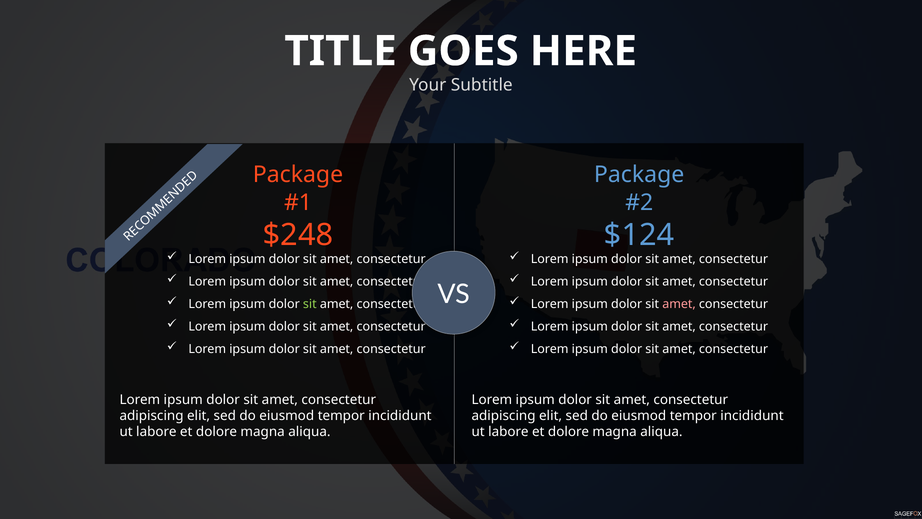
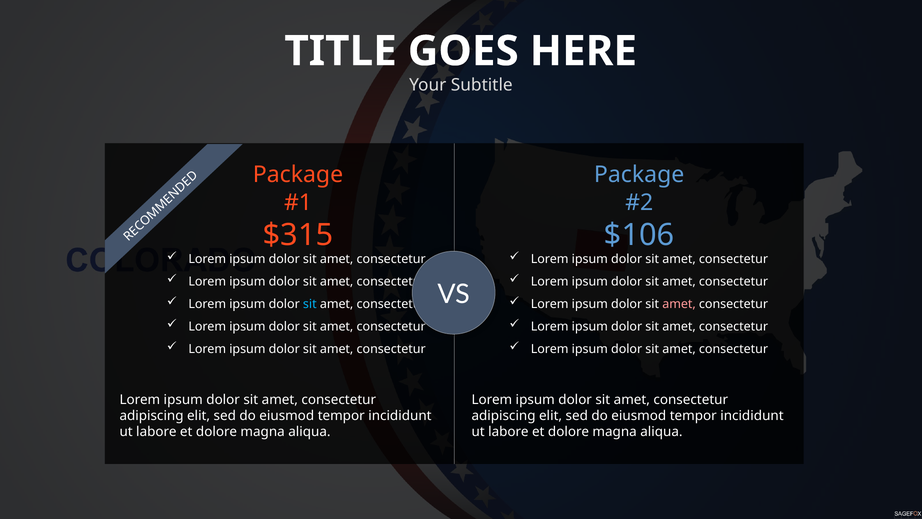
$248: $248 -> $315 (298, 235)
$124: $124 -> $106 (639, 235)
sit colour: light green -> light blue (310, 304)
